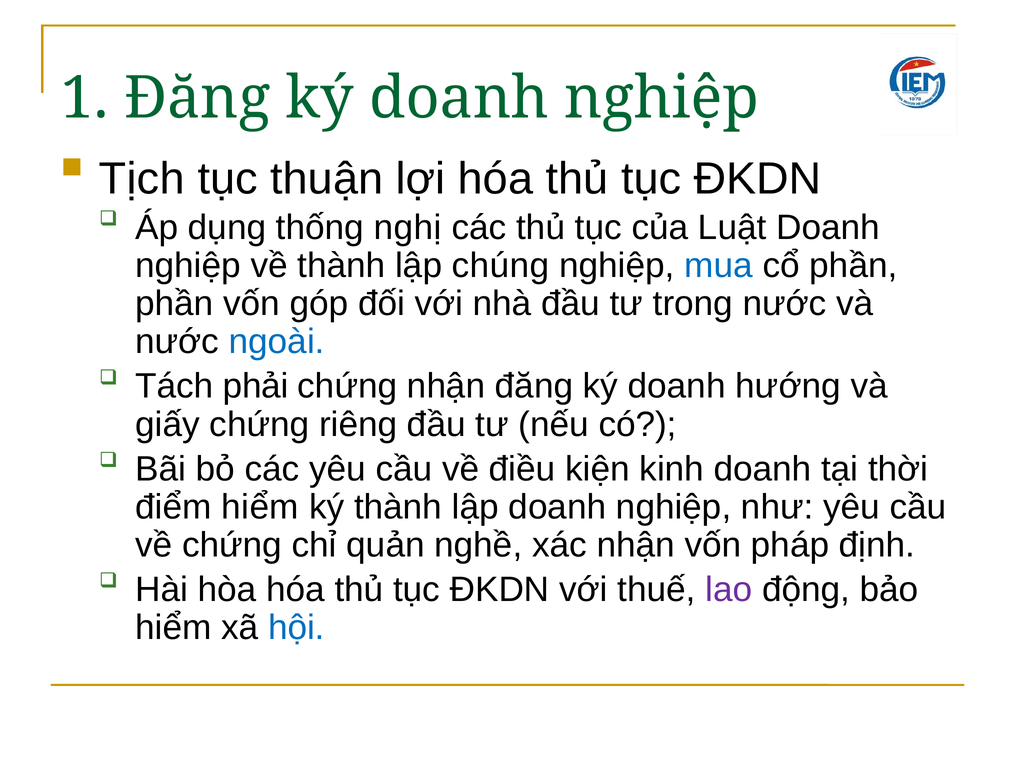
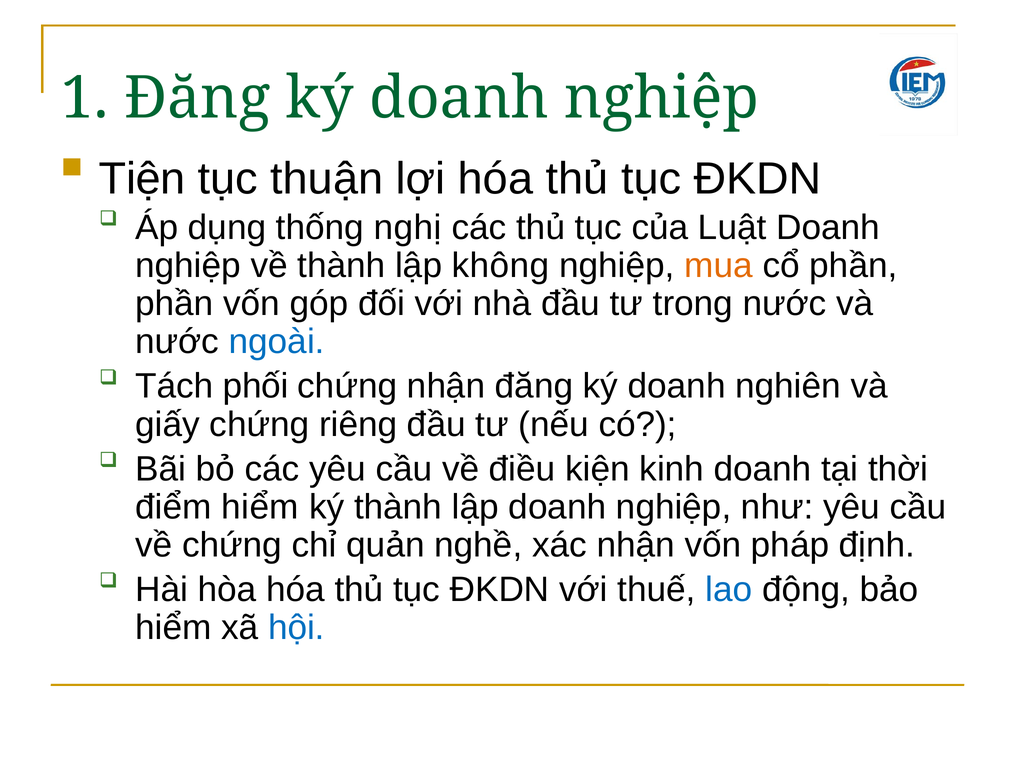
Tịch: Tịch -> Tiện (142, 179)
chúng: chúng -> không (501, 266)
mua colour: blue -> orange (719, 266)
phải: phải -> phối (256, 386)
hướng: hướng -> nghiên (788, 386)
lao colour: purple -> blue (729, 590)
